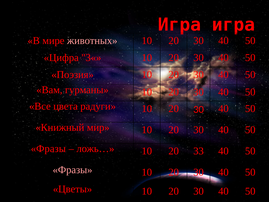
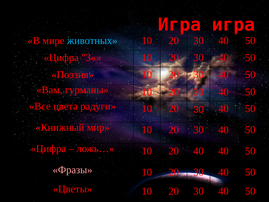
животных colour: pink -> light blue (92, 41)
Фразы: Фразы -> Цифра (48, 148)
20 33: 33 -> 40 (199, 151)
